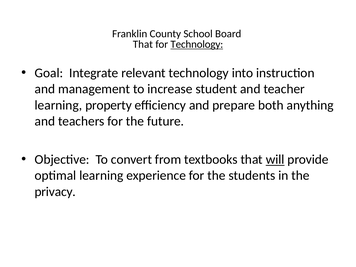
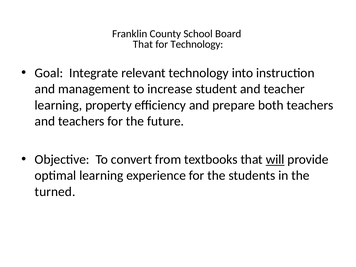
Technology underline: present -> none (197, 44)
both anything: anything -> teachers (310, 105)
privacy: privacy -> turned (55, 192)
